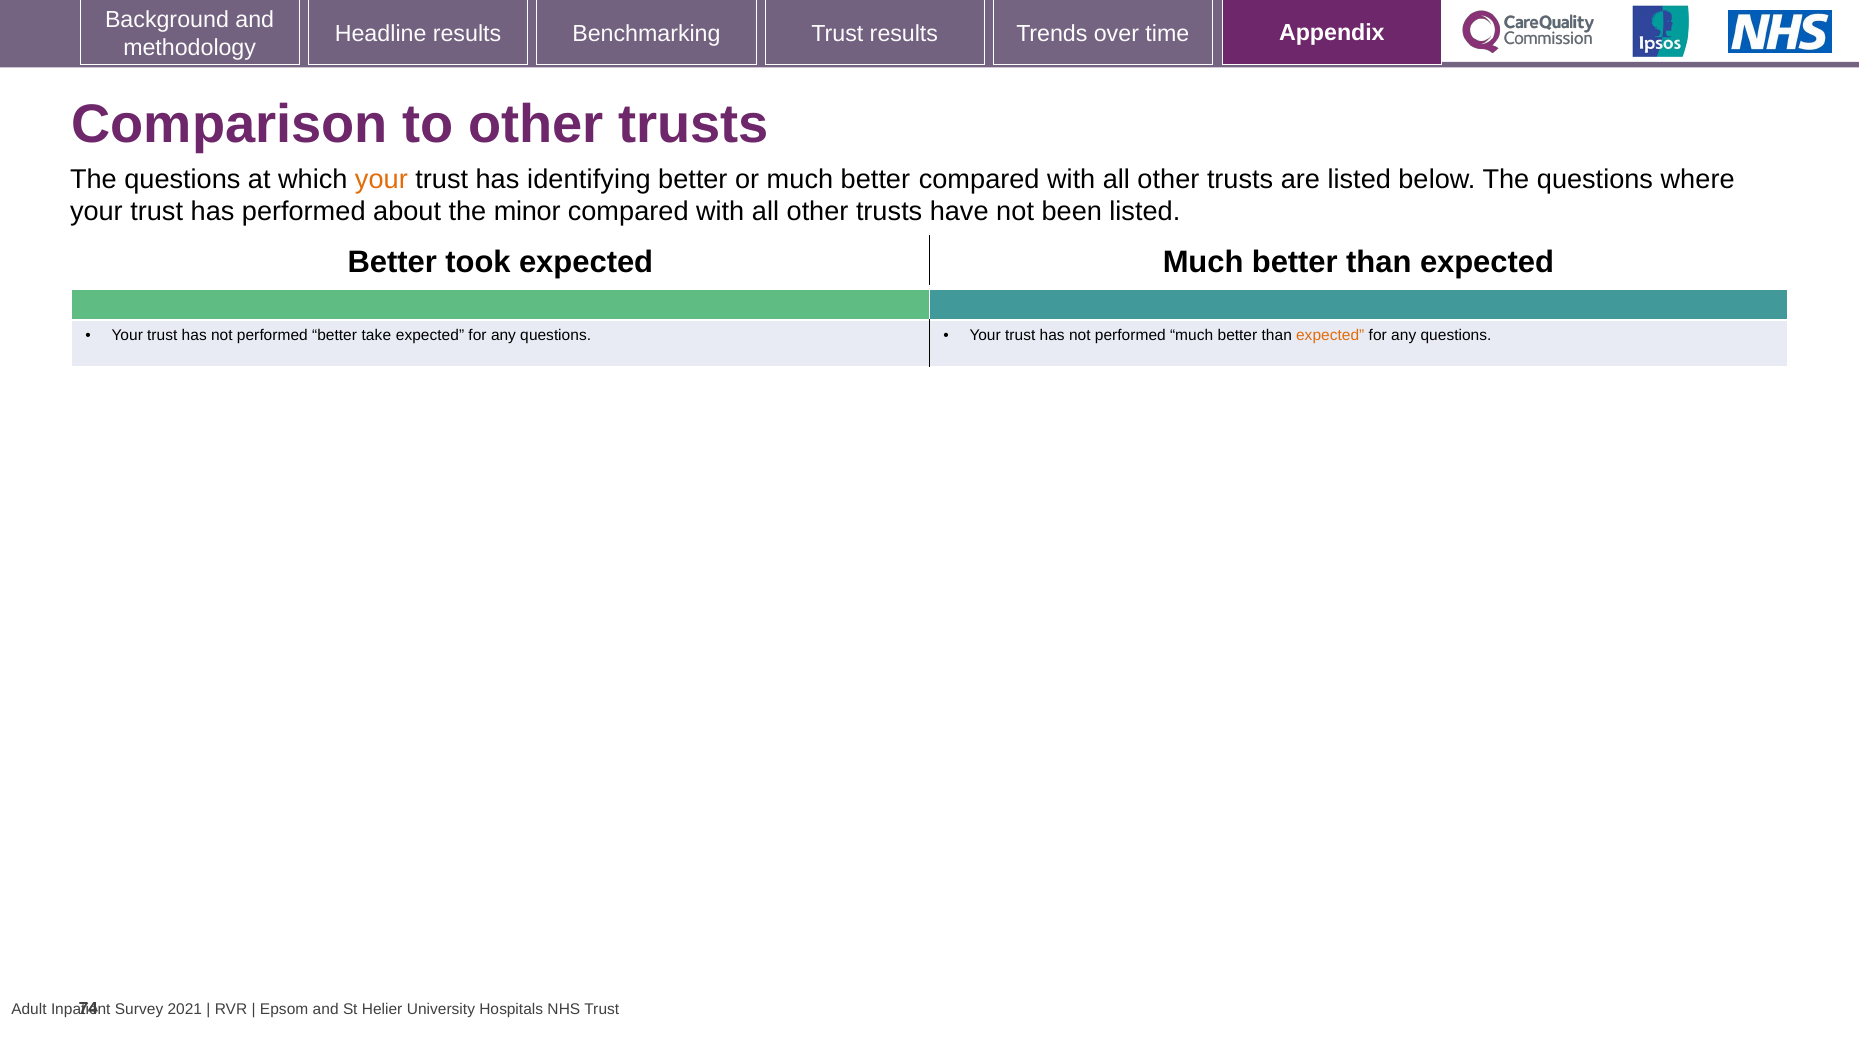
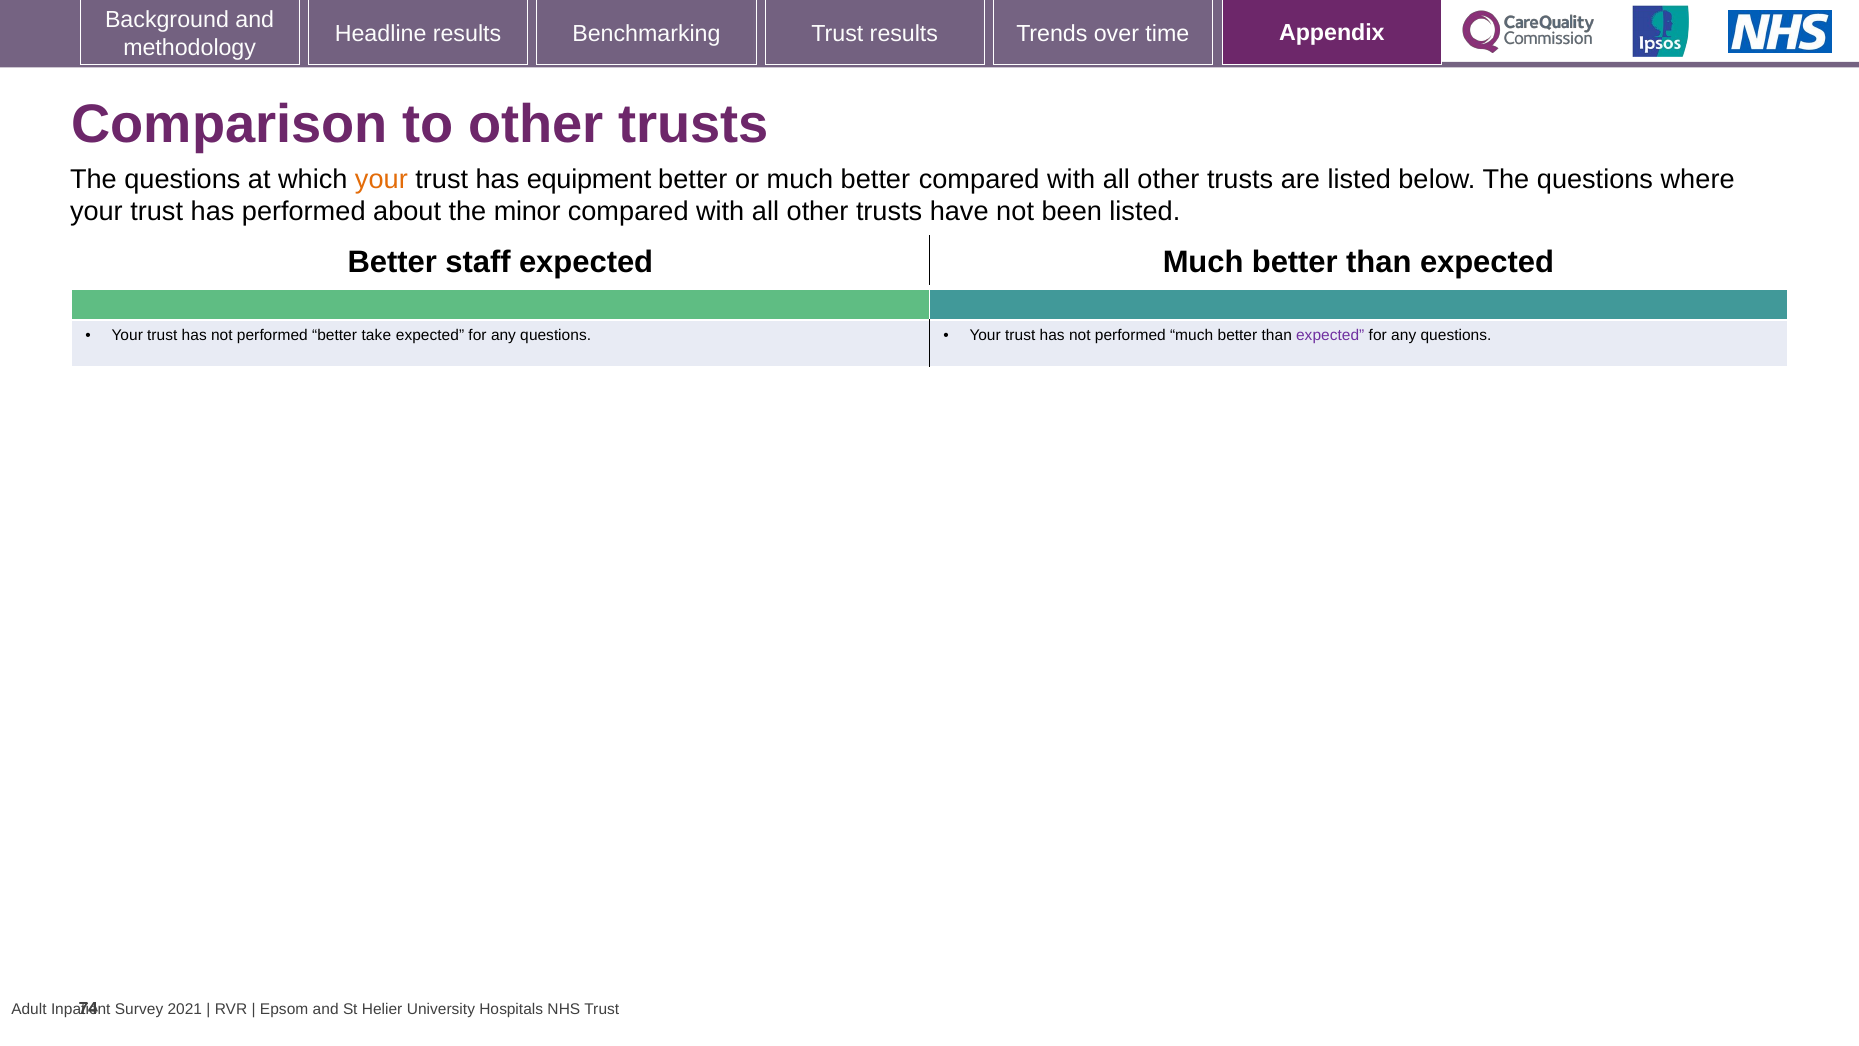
identifying: identifying -> equipment (589, 179)
took: took -> staff (478, 262)
expected colour: orange -> purple (1330, 336)
